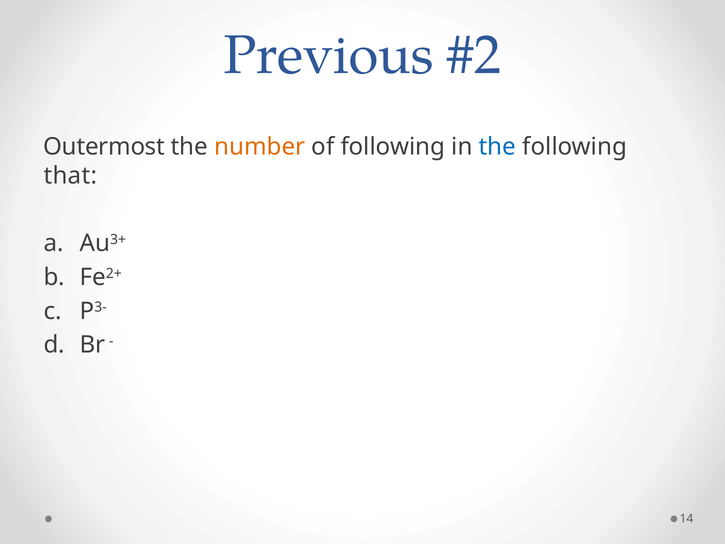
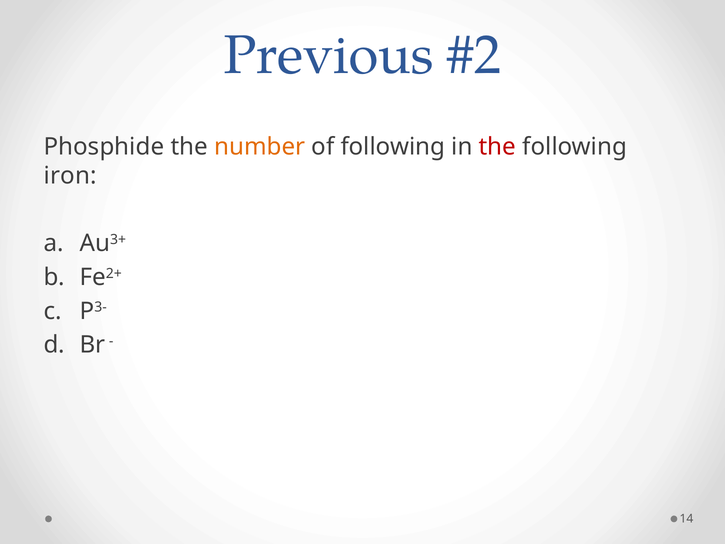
Outermost: Outermost -> Phosphide (104, 147)
the colour: blue -> red (497, 147)
that: that -> iron (70, 176)
